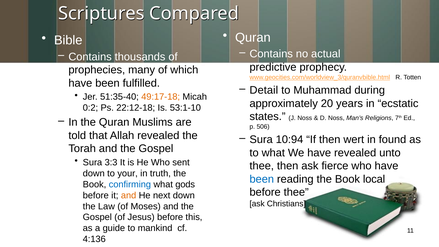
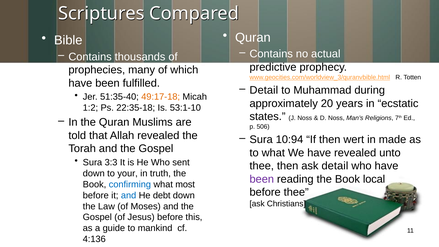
0:2: 0:2 -> 1:2 (90, 108)
22:12-18: 22:12-18 -> 22:35-18 (136, 108)
found: found -> made (393, 140)
ask fierce: fierce -> detail (335, 166)
been colour: blue -> purple (262, 179)
gods: gods -> most (185, 184)
and colour: orange -> blue (129, 195)
next: next -> debt (162, 195)
